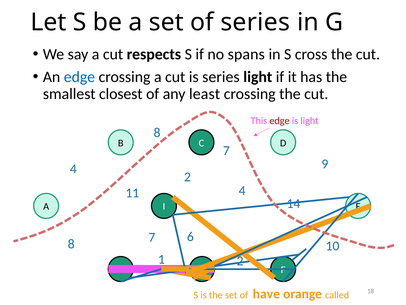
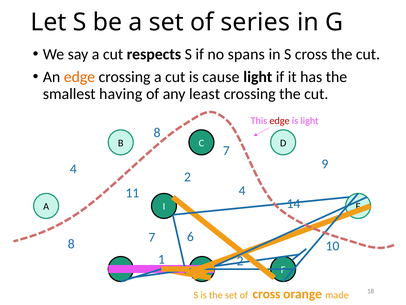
edge colour: blue -> orange (79, 77)
is series: series -> cause (221, 77)
closest: closest -> having (121, 94)
of have: have -> cross (266, 294)
called: called -> made (337, 295)
